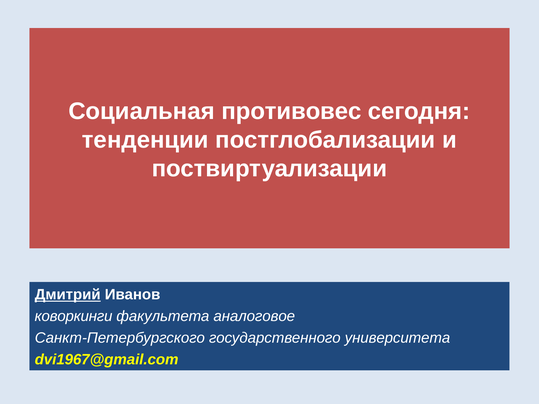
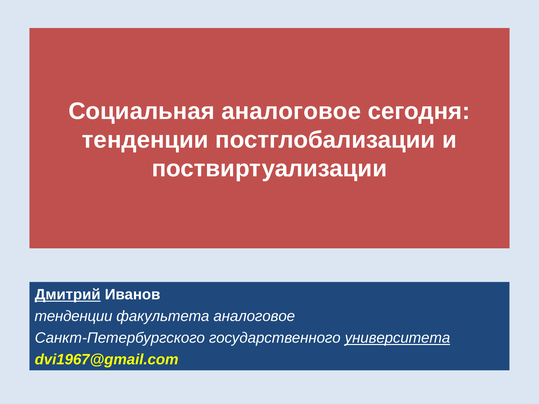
Социальная противовес: противовес -> аналоговое (291, 111)
коворкинги: коворкинги -> тенденции (74, 317)
университета underline: none -> present (397, 338)
